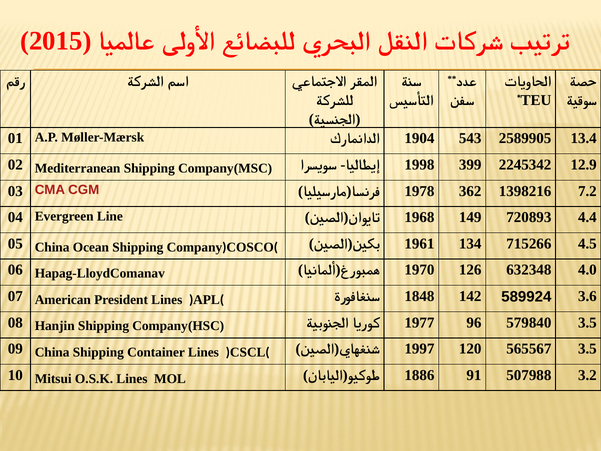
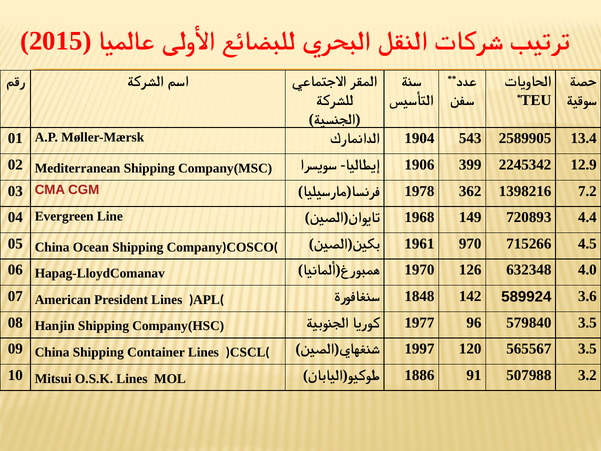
1998: 1998 -> 1906 (419, 165)
134: 134 -> 970 (470, 244)
